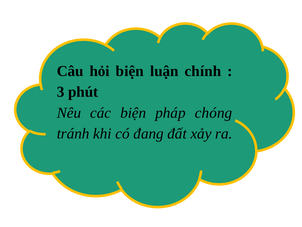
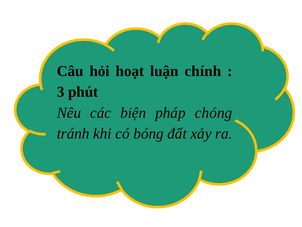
hỏi biện: biện -> hoạt (130, 71)
đang: đang -> bóng (149, 133)
